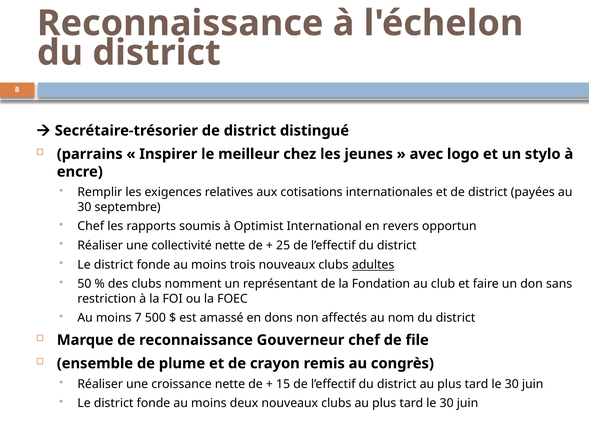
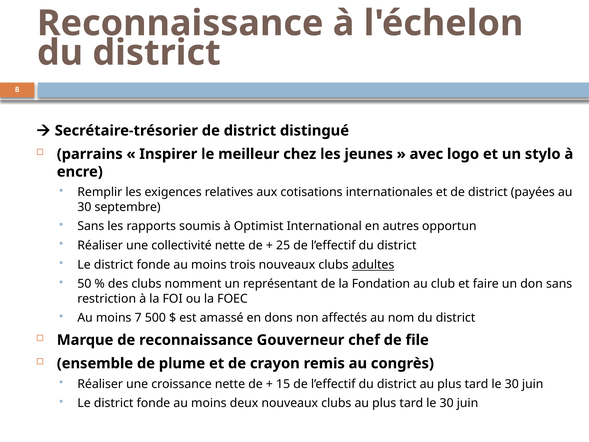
Chef: Chef -> Sans (91, 226)
revers: revers -> autres (401, 226)
